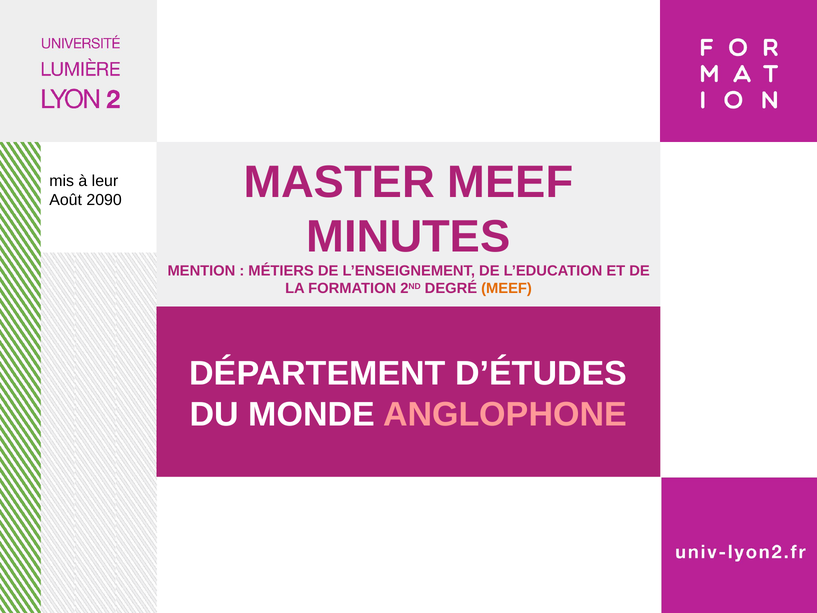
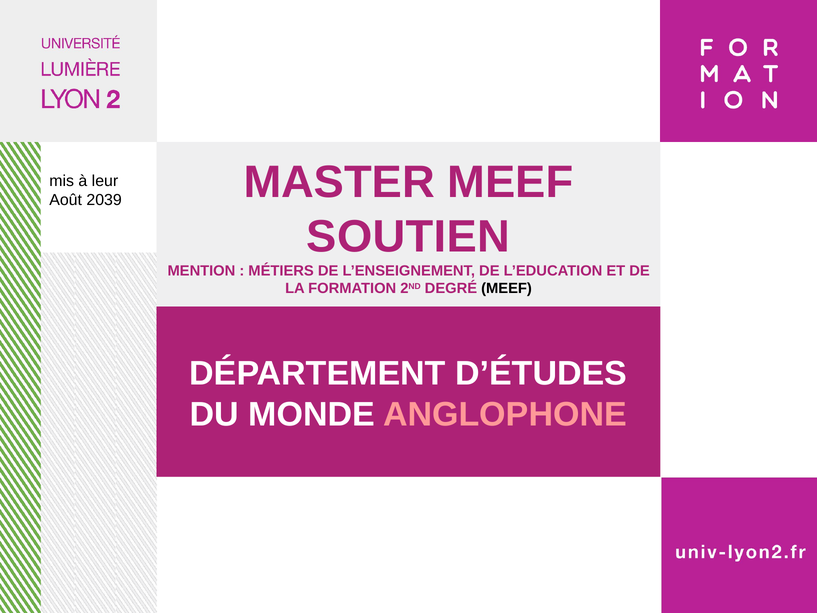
2090: 2090 -> 2039 (104, 200)
MINUTES: MINUTES -> SOUTIEN (408, 237)
MEEF colour: orange -> black (507, 288)
